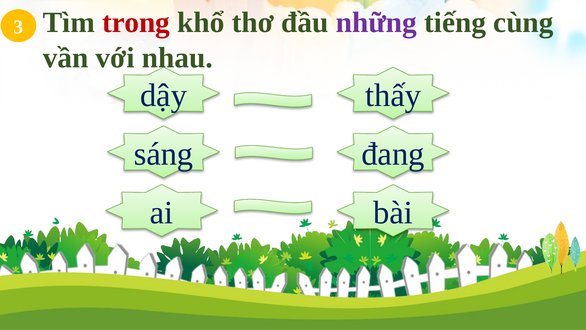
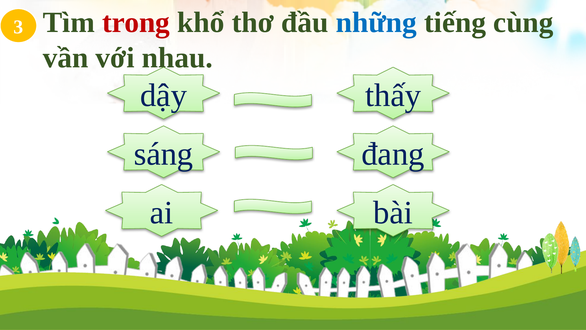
những colour: purple -> blue (376, 23)
